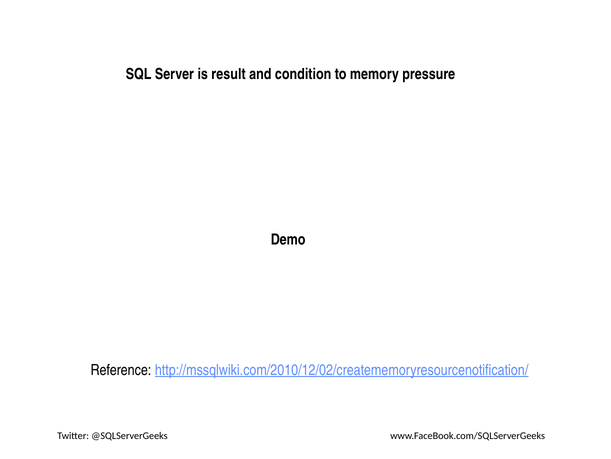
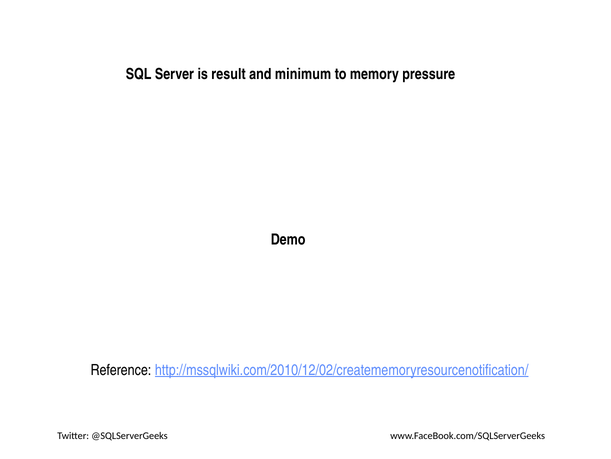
condition: condition -> minimum (303, 74)
